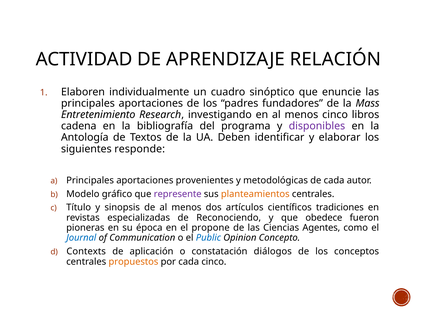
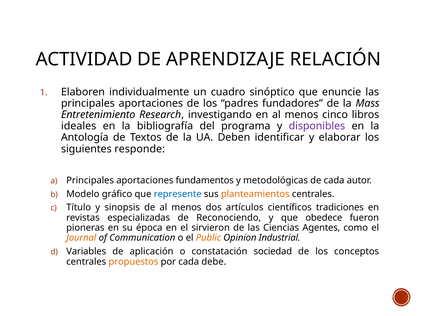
cadena: cadena -> ideales (79, 126)
provenientes: provenientes -> fundamentos (205, 180)
represente colour: purple -> blue (178, 194)
propone: propone -> sirvieron (211, 228)
Journal colour: blue -> orange (81, 238)
Public colour: blue -> orange (208, 238)
Concepto: Concepto -> Industrial (280, 238)
Contexts: Contexts -> Variables (86, 251)
diálogos: diálogos -> sociedad (273, 251)
cada cinco: cinco -> debe (214, 261)
